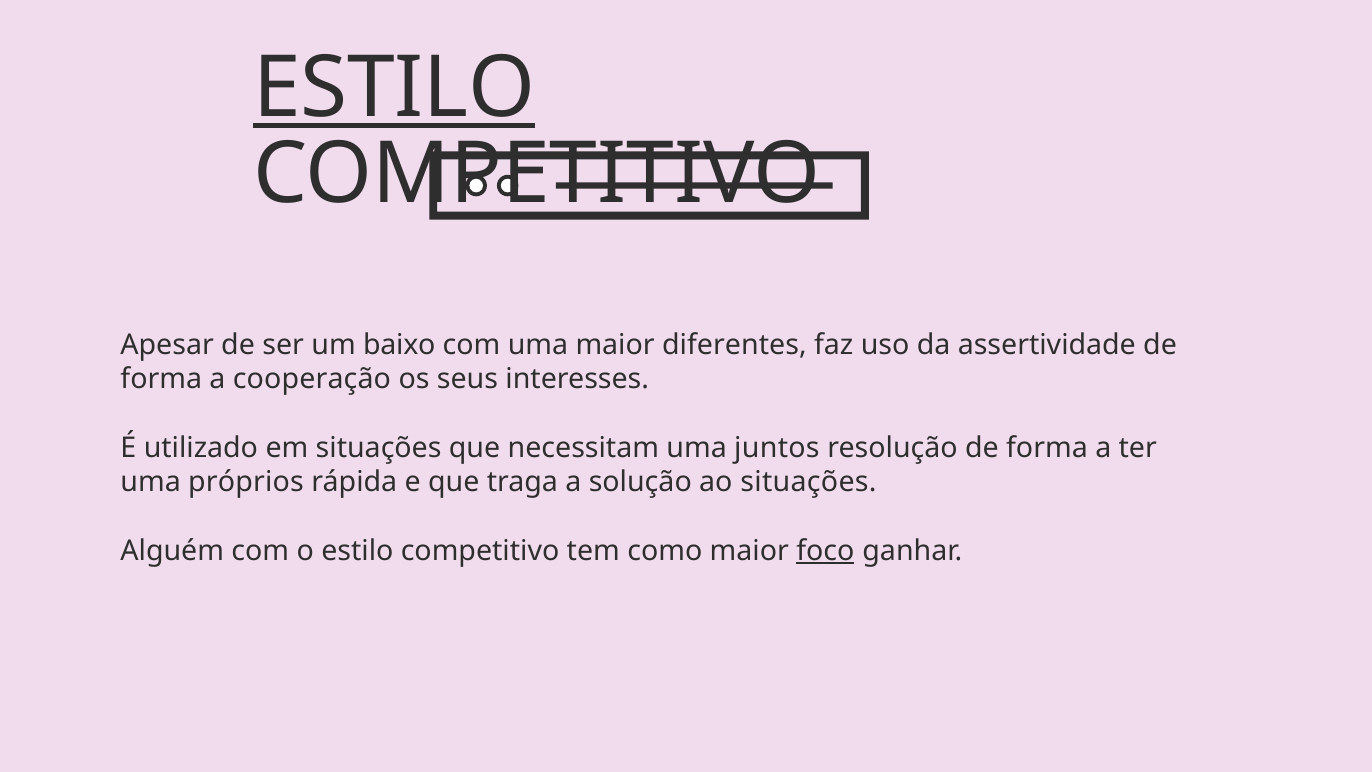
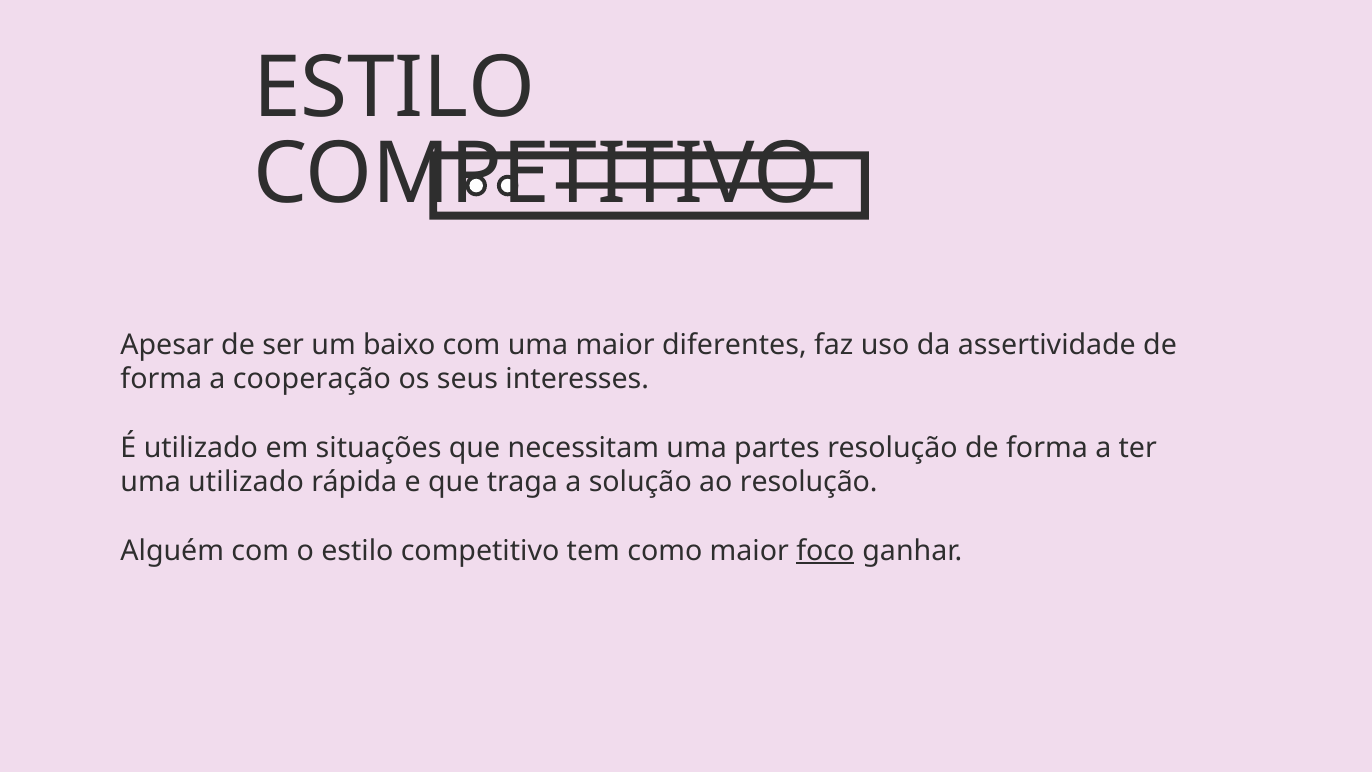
ESTILO underline: present -> none (394, 88)
juntos: juntos -> partes (777, 448)
uma próprios: próprios -> utilizado (246, 482)
ao situações: situações -> resolução (809, 482)
